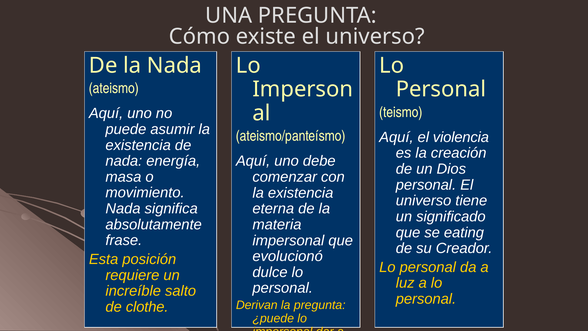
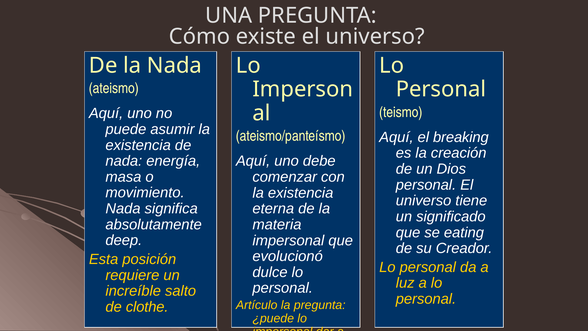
violencia: violencia -> breaking (461, 137)
frase: frase -> deep (124, 240)
Derivan: Derivan -> Artículo (257, 305)
